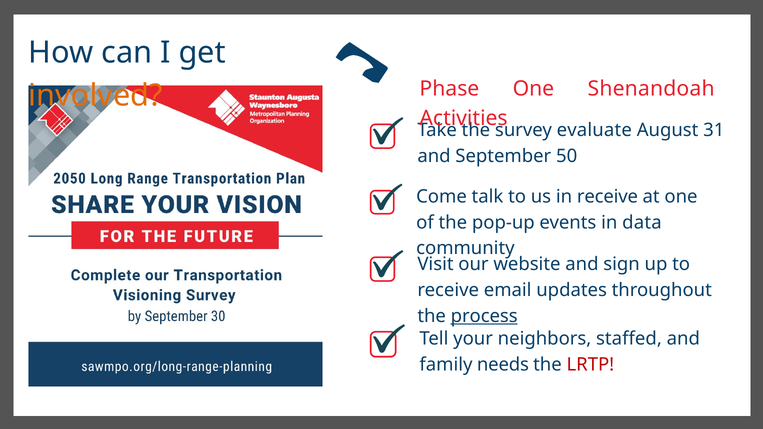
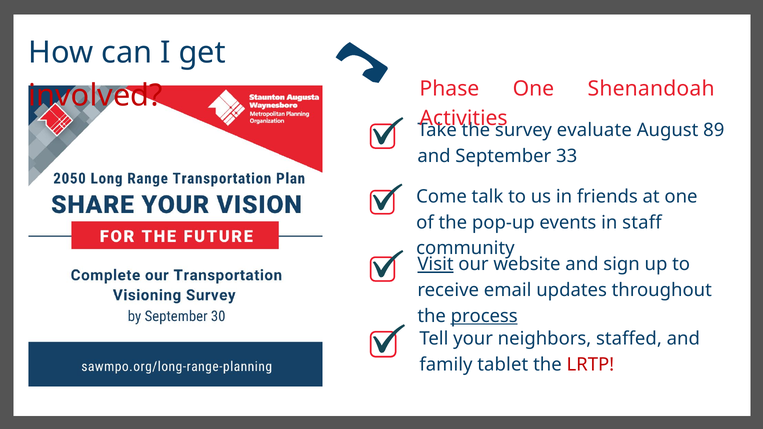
involved colour: orange -> red (96, 96)
31: 31 -> 89 (714, 130)
50: 50 -> 33 (567, 156)
in receive: receive -> friends (607, 197)
data: data -> staff (642, 223)
Visit underline: none -> present (435, 264)
needs: needs -> tablet (503, 365)
